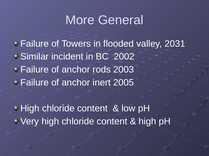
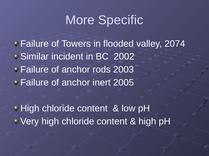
General: General -> Specific (121, 20)
2031: 2031 -> 2074 (175, 44)
